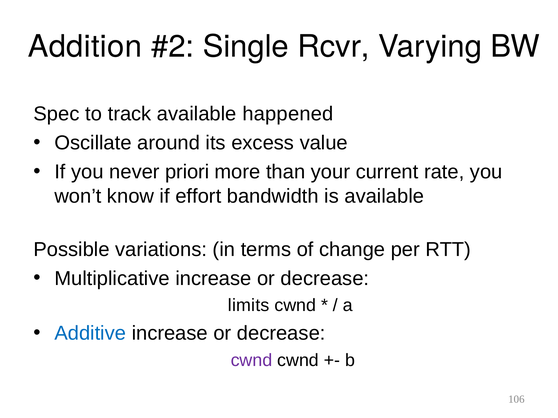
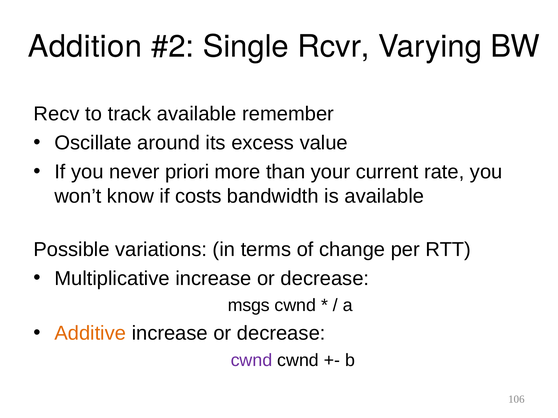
Spec: Spec -> Recv (57, 114)
happened: happened -> remember (288, 114)
effort: effort -> costs (198, 196)
limits: limits -> msgs (249, 306)
Additive colour: blue -> orange (90, 334)
